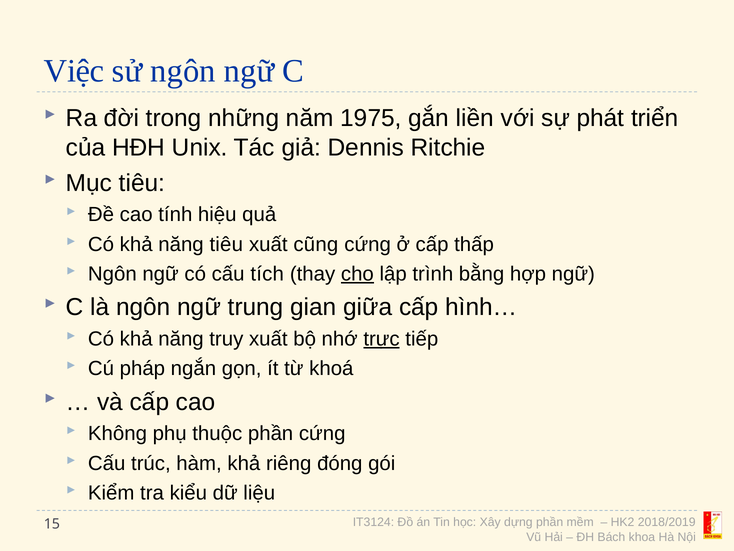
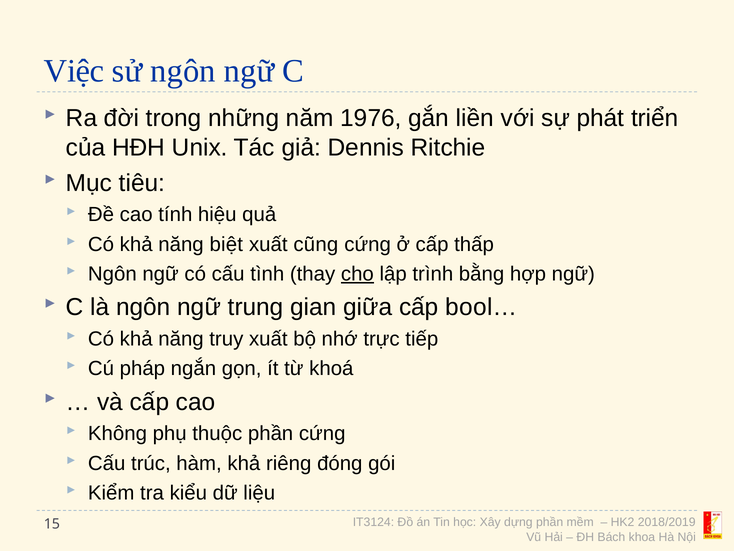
1975: 1975 -> 1976 (371, 118)
năng tiêu: tiêu -> biệt (226, 244)
tích: tích -> tình (267, 274)
hình…: hình… -> bool… (481, 307)
trực underline: present -> none (382, 339)
